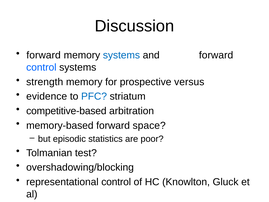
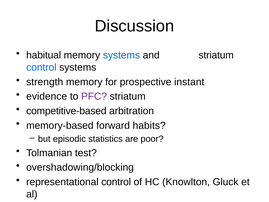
forward: forward -> habitual (44, 55)
and forward: forward -> striatum (216, 55)
versus: versus -> instant (189, 82)
PFC colour: blue -> purple (94, 96)
space: space -> habits (149, 125)
